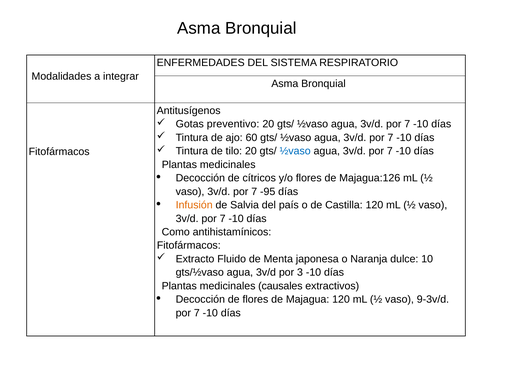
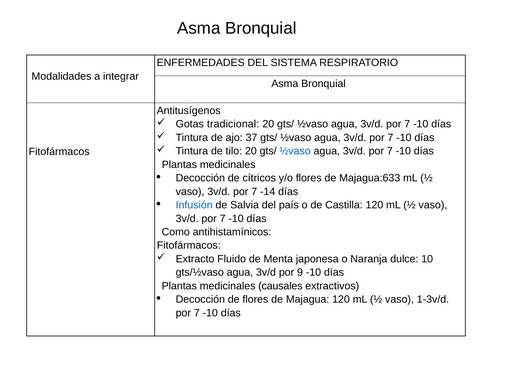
preventivo: preventivo -> tradicional (233, 124)
60: 60 -> 37 (251, 138)
Majagua:126: Majagua:126 -> Majagua:633 (370, 178)
-95: -95 -> -14 (268, 192)
Infusión colour: orange -> blue (194, 205)
3: 3 -> 9 (300, 273)
9-3v/d: 9-3v/d -> 1-3v/d (433, 300)
